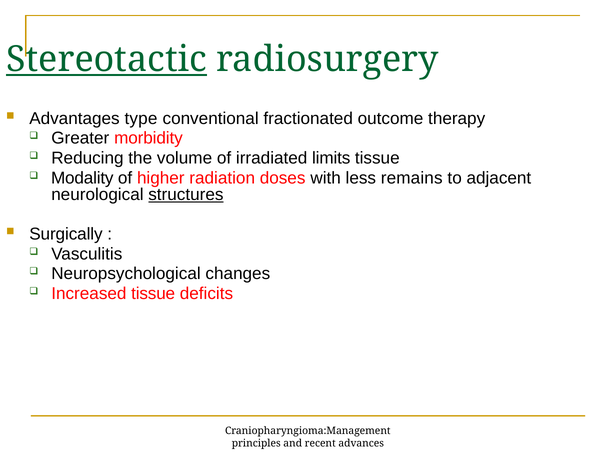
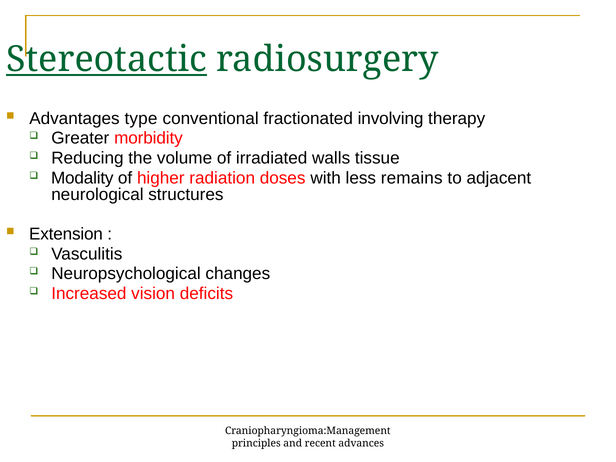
outcome: outcome -> involving (391, 118)
limits: limits -> walls (331, 158)
structures underline: present -> none (186, 194)
Surgically: Surgically -> Extension (66, 234)
Increased tissue: tissue -> vision (153, 294)
